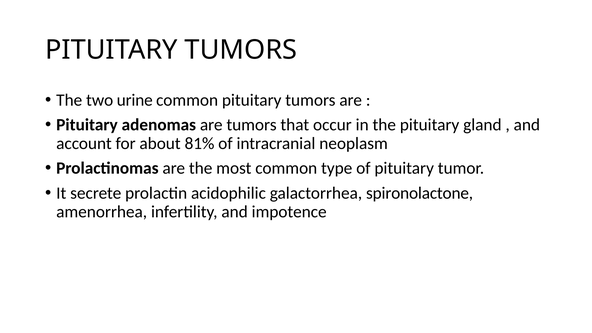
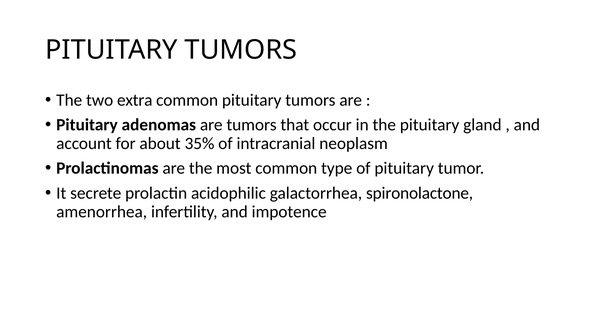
urine: urine -> extra (135, 100)
81%: 81% -> 35% (199, 143)
